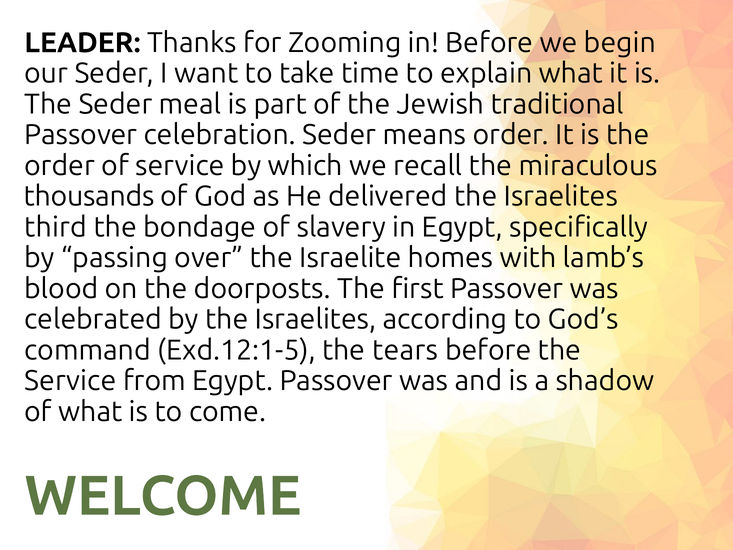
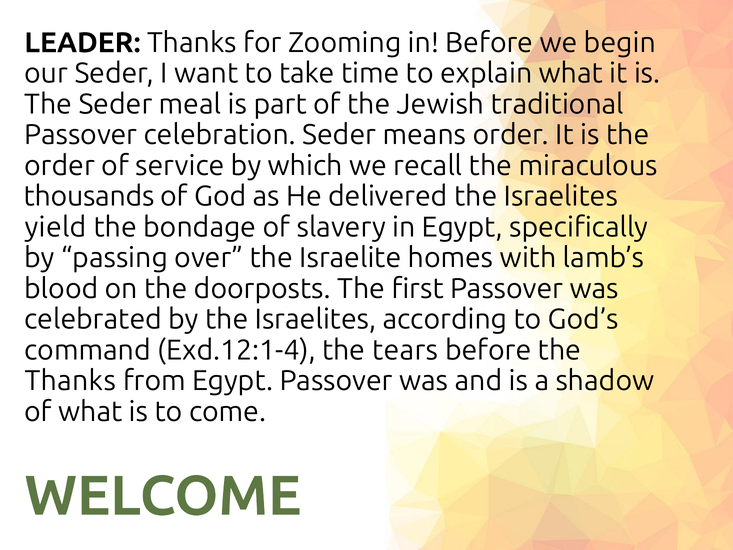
third: third -> yield (56, 227)
Exd.12:1-5: Exd.12:1-5 -> Exd.12:1-4 (236, 350)
Service: Service -> Thanks (70, 381)
